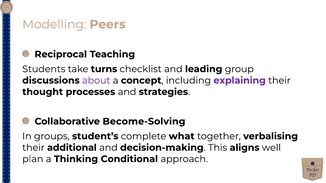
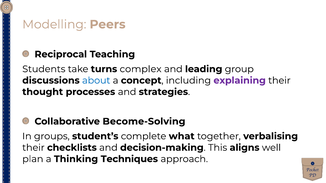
checklist: checklist -> complex (141, 69)
about colour: purple -> blue (96, 81)
additional: additional -> checklists (72, 148)
Conditional: Conditional -> Techniques (129, 159)
